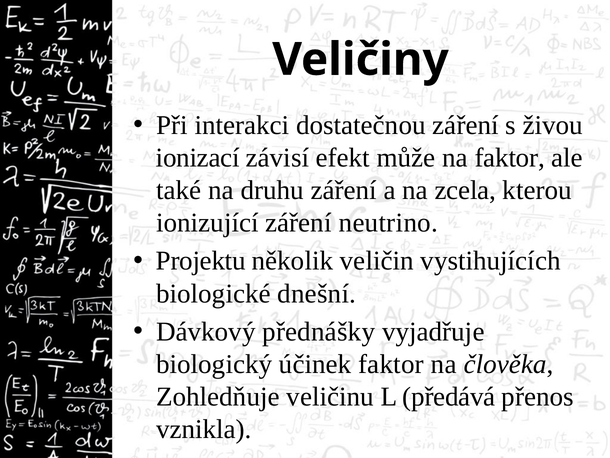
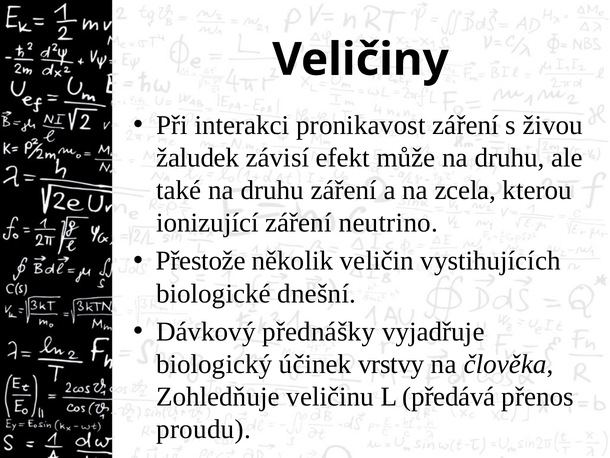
dostatečnou: dostatečnou -> pronikavost (361, 125)
ionizací: ionizací -> žaludek (198, 158)
faktor: faktor -> druhu (510, 158)
Projektu: Projektu -> Přestože (201, 261)
účinek faktor: faktor -> vrstvy (391, 364)
vznikla: vznikla -> proudu (204, 429)
